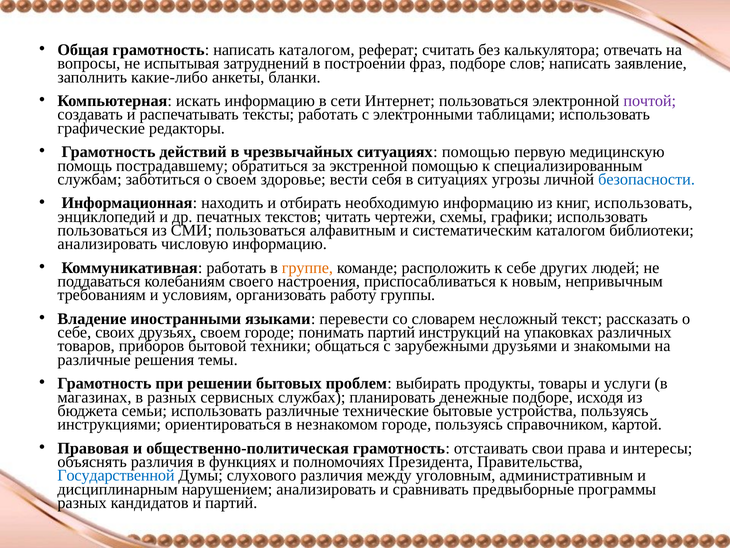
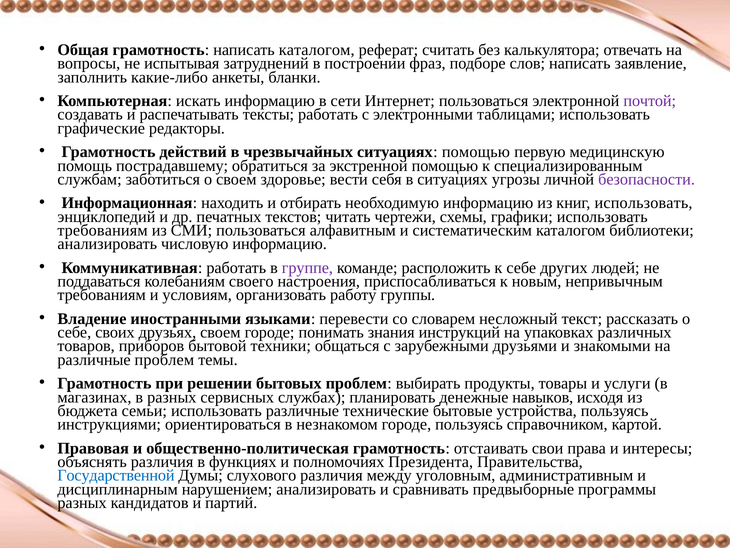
безопасности colour: blue -> purple (647, 179)
пользоваться: пользоваться -> требованиям (103, 230)
группе colour: orange -> purple (307, 268)
понимать партий: партий -> знания (391, 332)
различные решения: решения -> проблем (164, 359)
денежные подборе: подборе -> навыков (543, 397)
